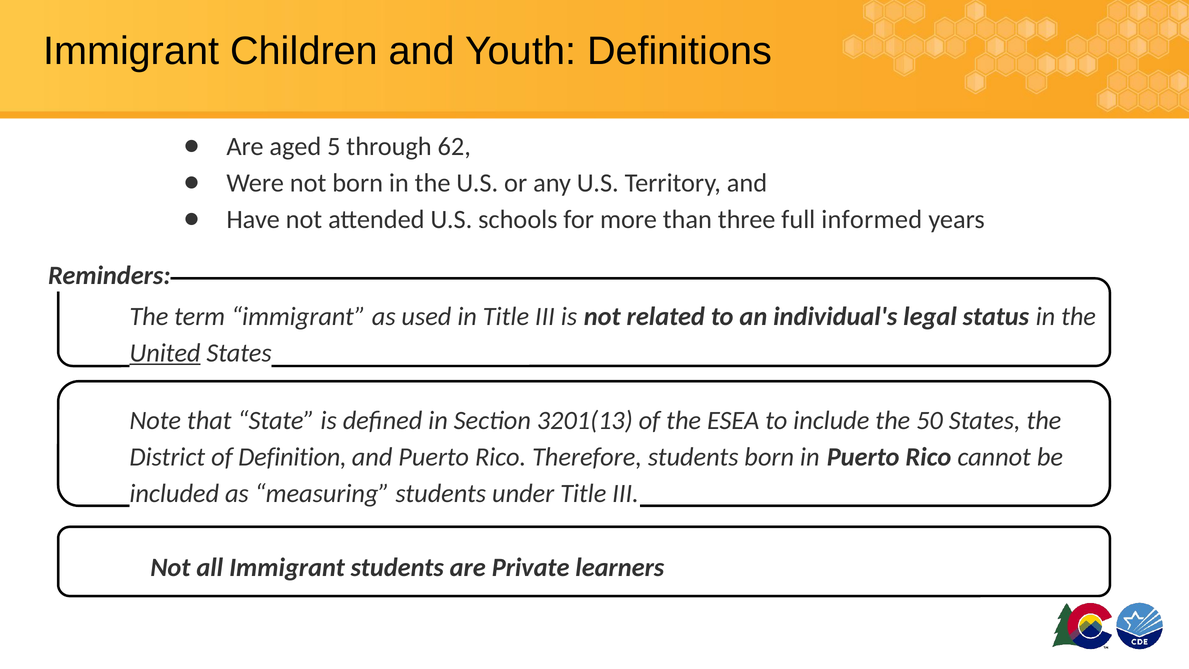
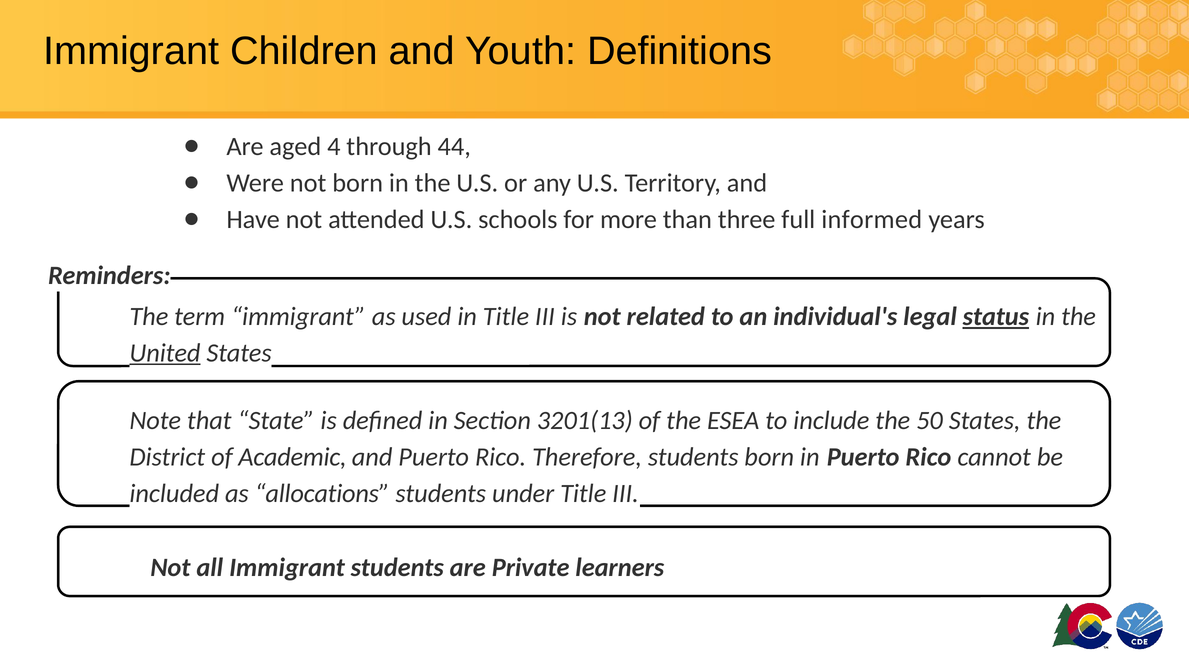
5: 5 -> 4 (334, 147)
62: 62 -> 44 (454, 147)
status underline: none -> present (996, 317)
Definition: Definition -> Academic (292, 457)
measuring: measuring -> allocations (322, 493)
